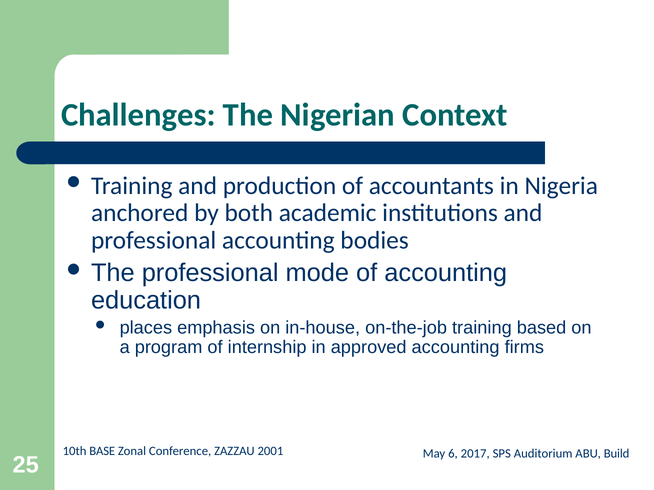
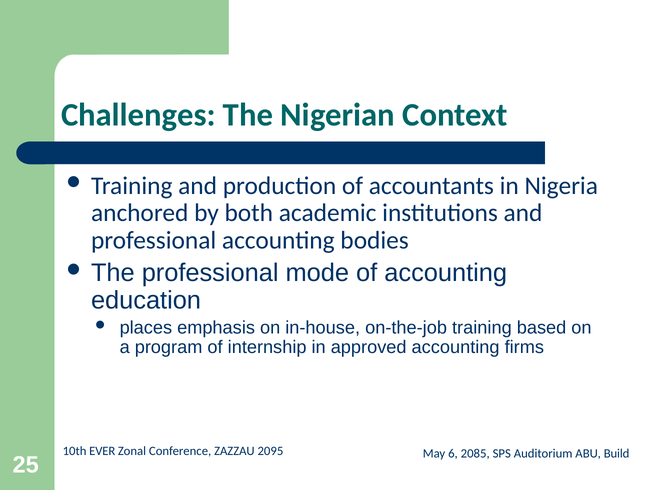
BASE: BASE -> EVER (102, 452)
2001: 2001 -> 2095 (270, 452)
2017: 2017 -> 2085 (475, 454)
